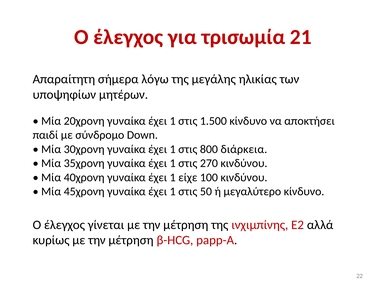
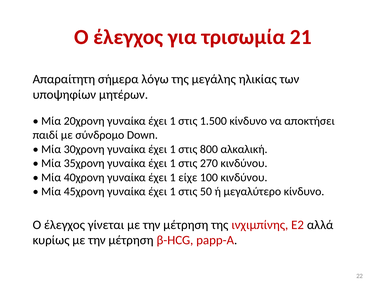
διάρκεια: διάρκεια -> αλκαλική (244, 149)
